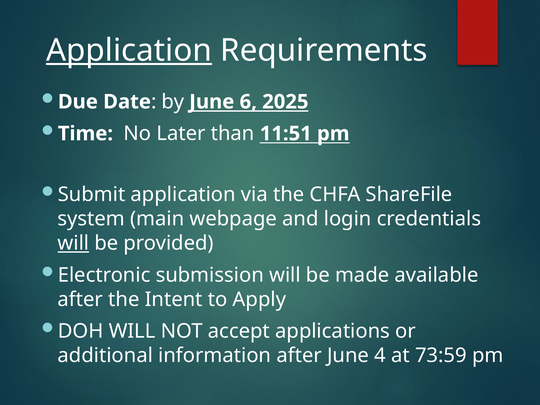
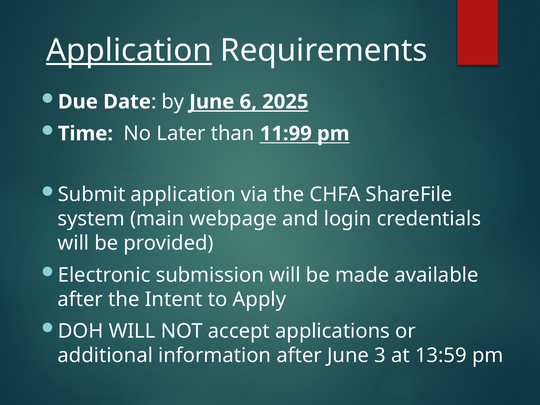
11:51: 11:51 -> 11:99 (286, 134)
will underline: present -> none (73, 243)
4: 4 -> 3 (380, 355)
73:59: 73:59 -> 13:59 (441, 355)
